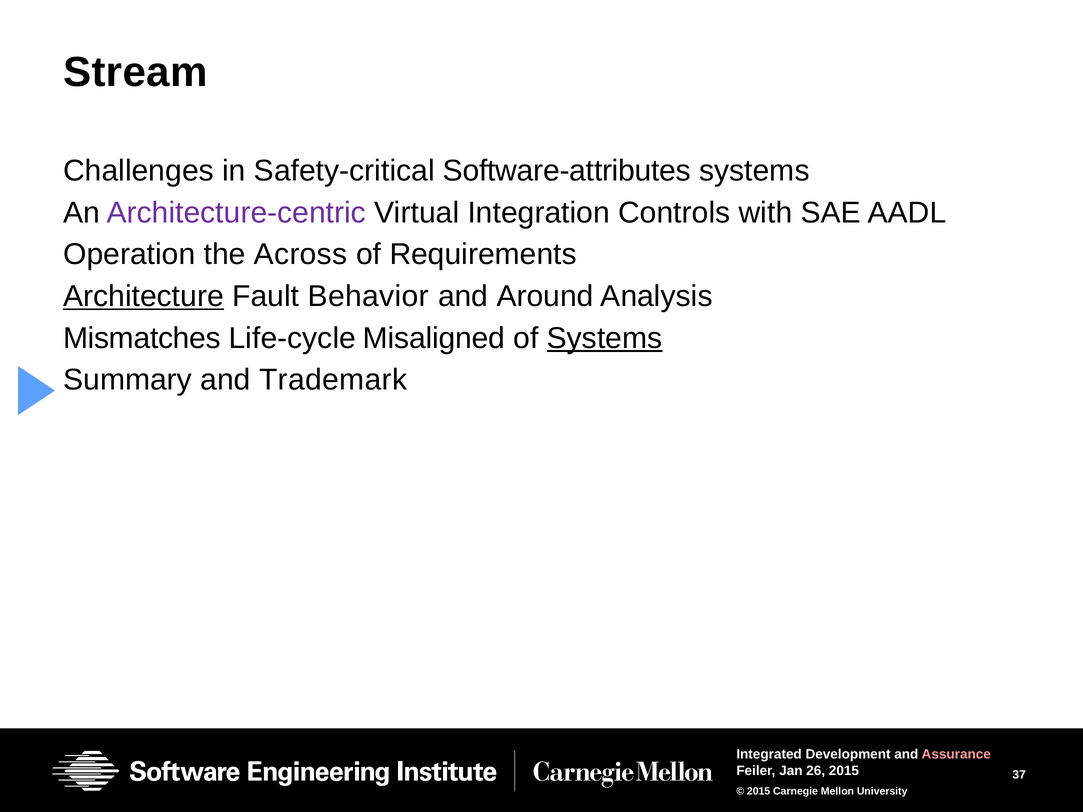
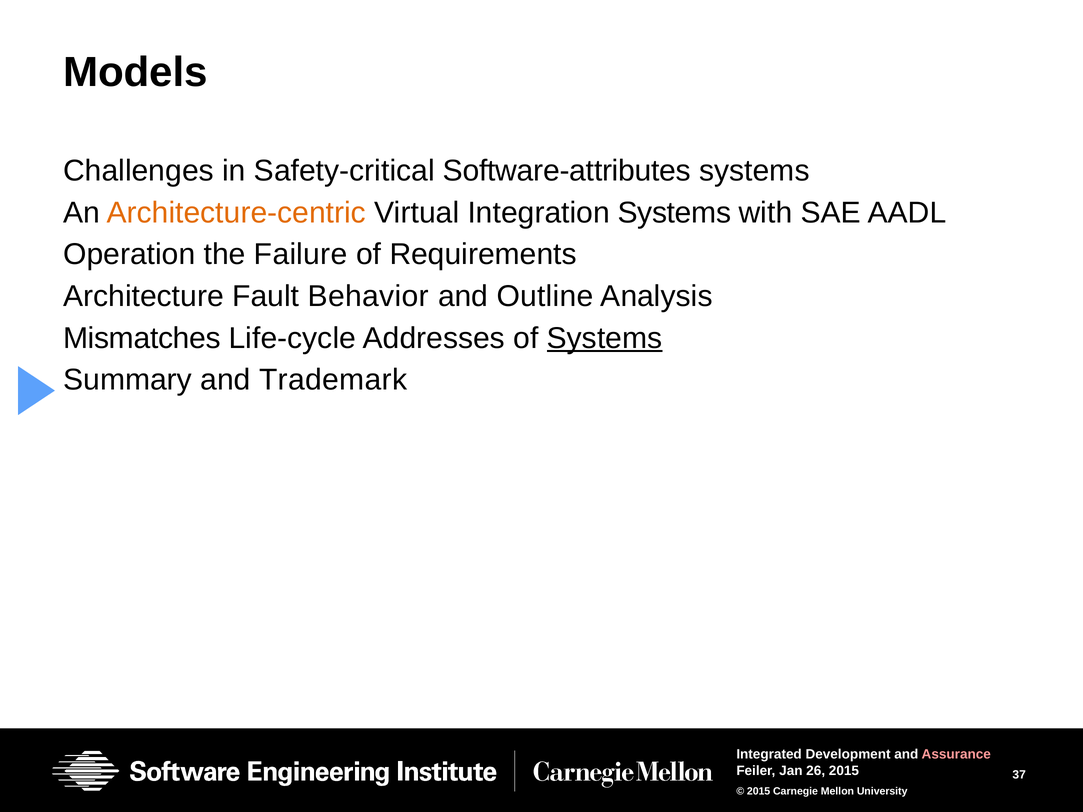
Stream: Stream -> Models (136, 73)
Architecture-centric colour: purple -> orange (236, 213)
Integration Controls: Controls -> Systems (674, 213)
Across: Across -> Failure (301, 255)
Architecture underline: present -> none (143, 296)
Around: Around -> Outline (545, 296)
Misaligned: Misaligned -> Addresses (434, 338)
